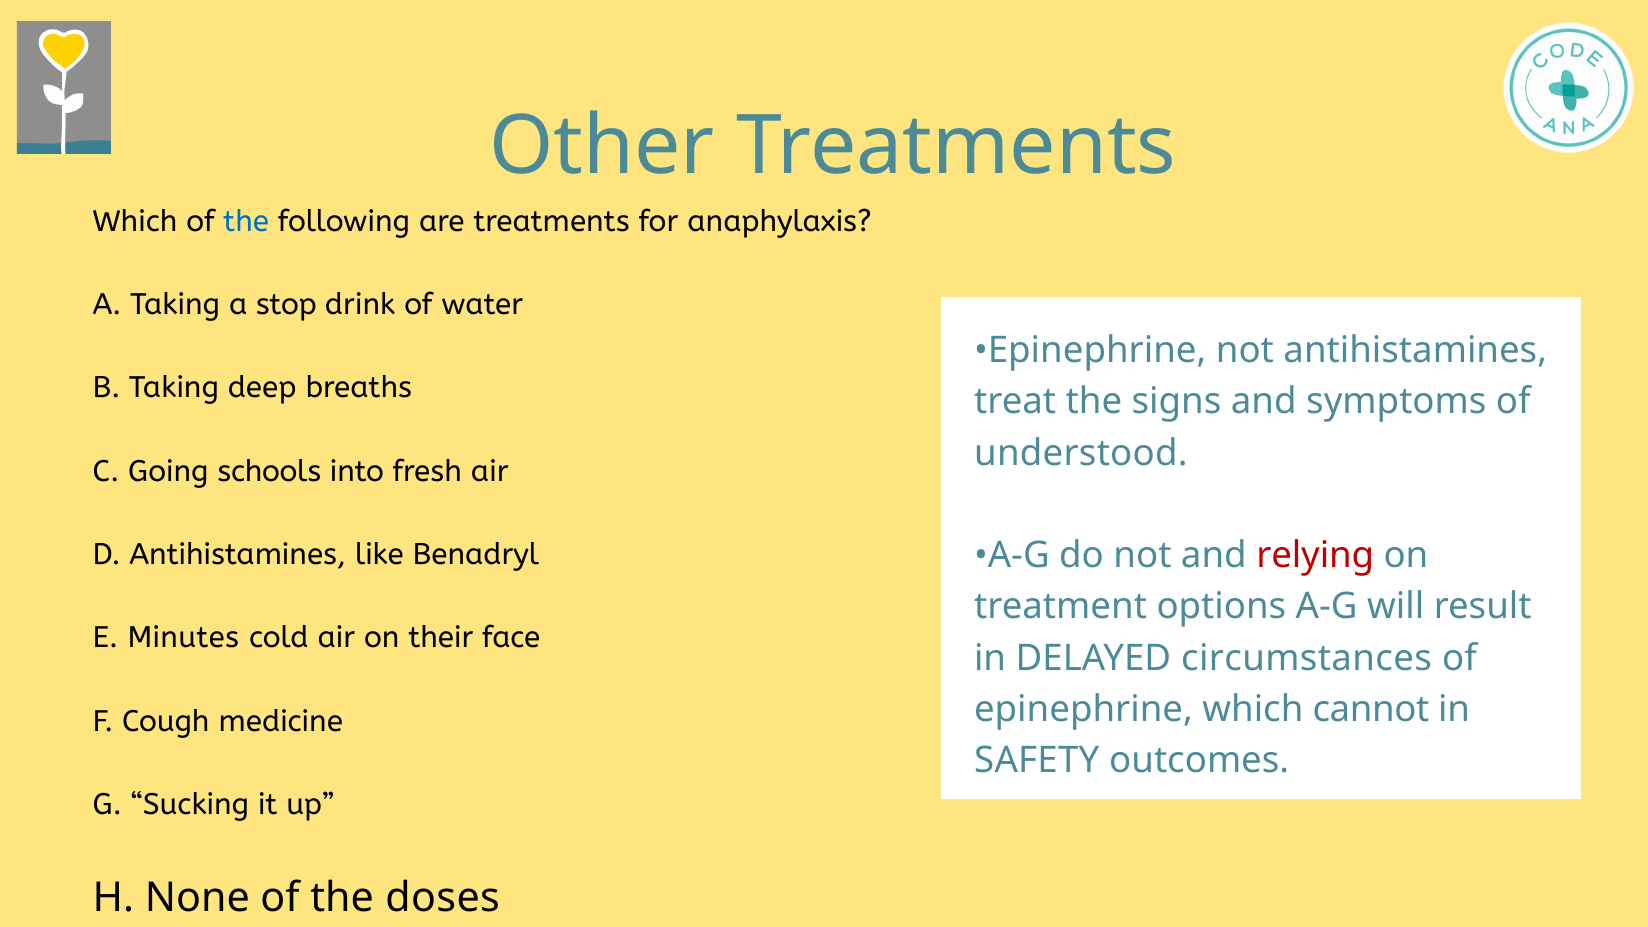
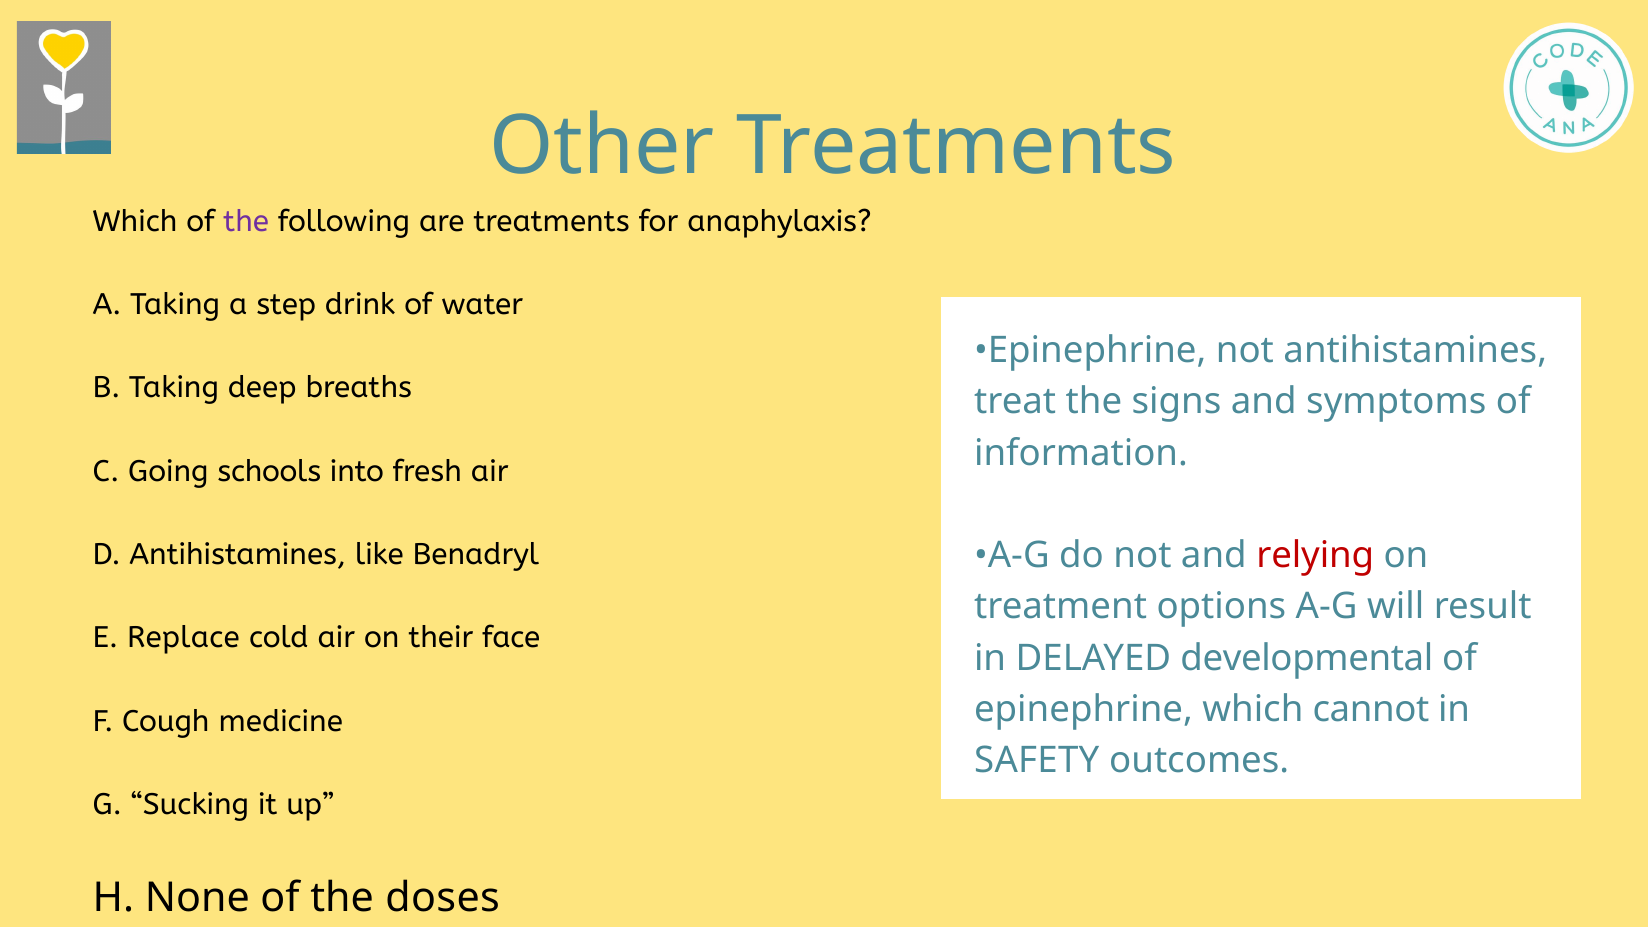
the colour: blue -> purple (246, 221)
stop: stop -> step (286, 305)
understood: understood -> information (1081, 453)
Minutes: Minutes -> Replace (183, 638)
circumstances: circumstances -> developmental (1307, 658)
